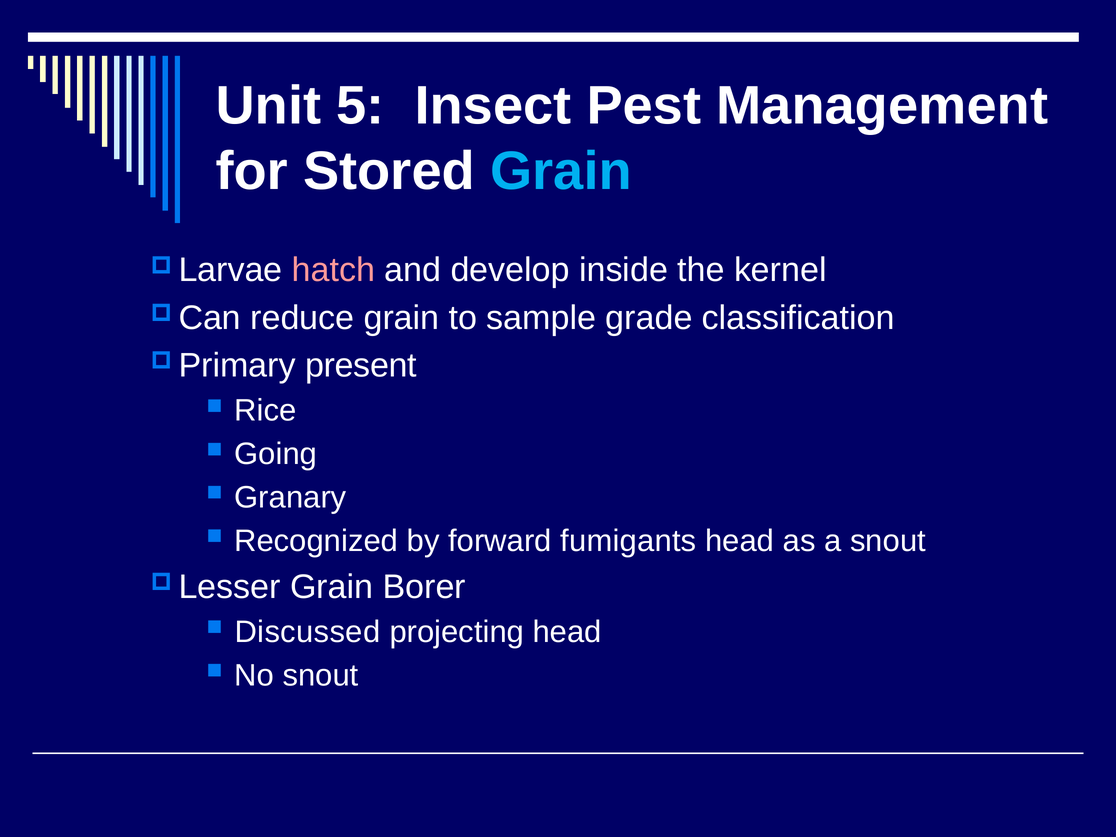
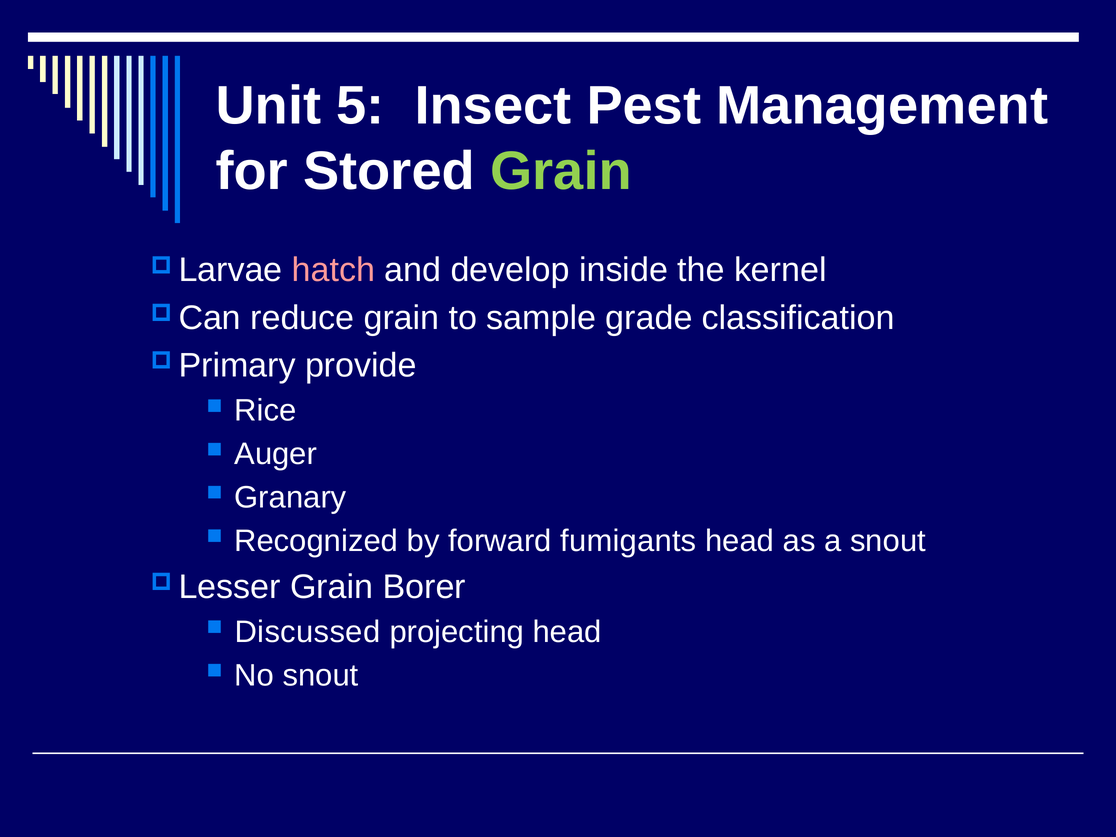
Grain colour: light blue -> light green (561, 171)
present: present -> provide (361, 366)
Going: Going -> Auger (276, 454)
